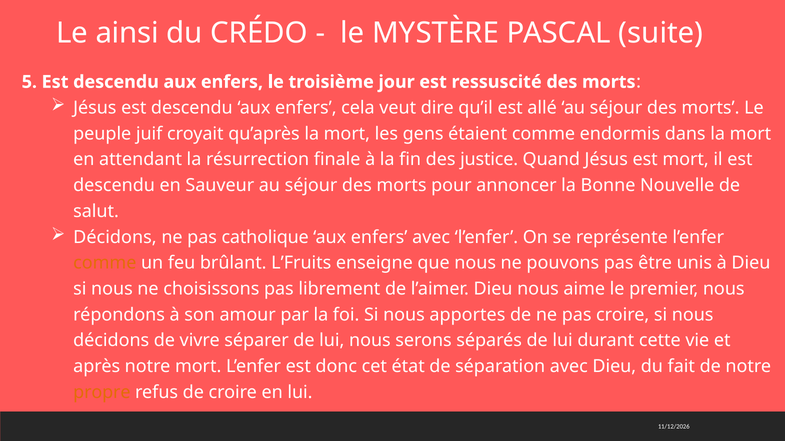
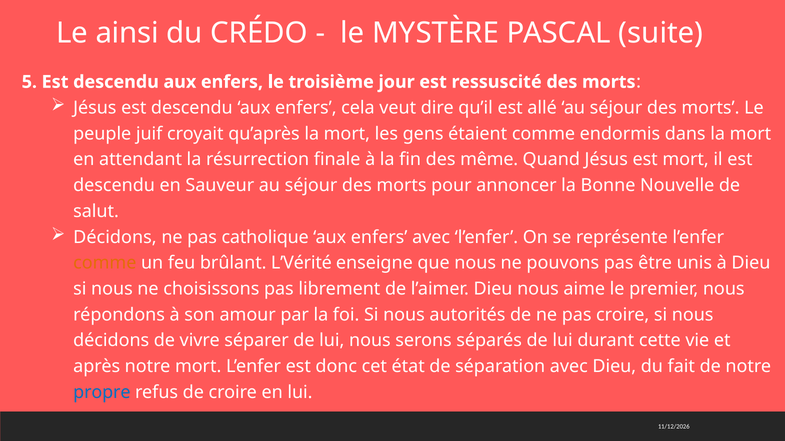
justice: justice -> même (489, 160)
L’Fruits: L’Fruits -> L’Vérité (301, 263)
apportes: apportes -> autorités (467, 315)
propre colour: orange -> blue (102, 393)
